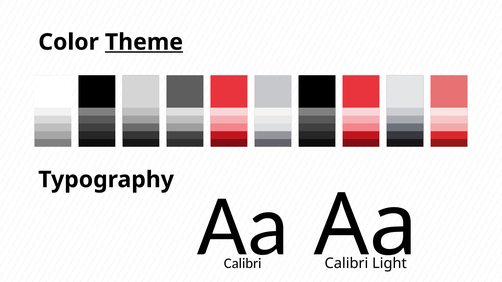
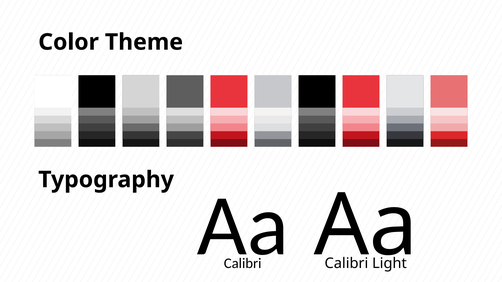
Theme underline: present -> none (144, 42)
